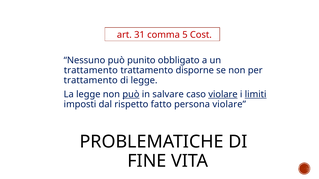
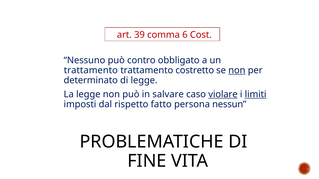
31: 31 -> 39 (139, 35)
5: 5 -> 6 (185, 35)
punito: punito -> contro (141, 60)
disporne: disporne -> costretto (195, 70)
non underline: none -> present (237, 70)
trattamento: trattamento -> determinato (91, 80)
può underline: present -> none (131, 95)
persona violare: violare -> nessun (229, 105)
